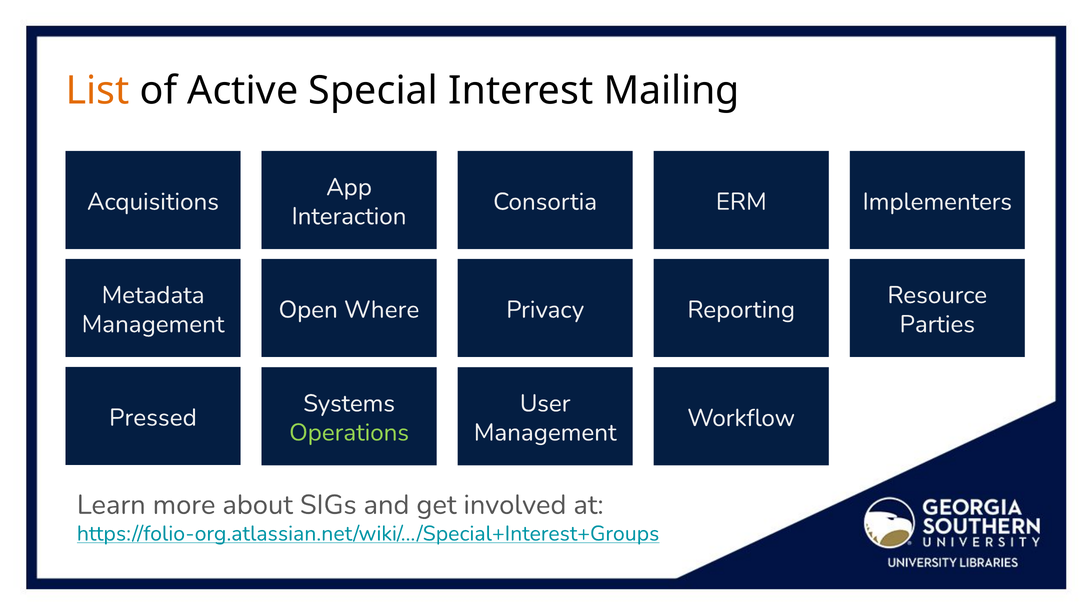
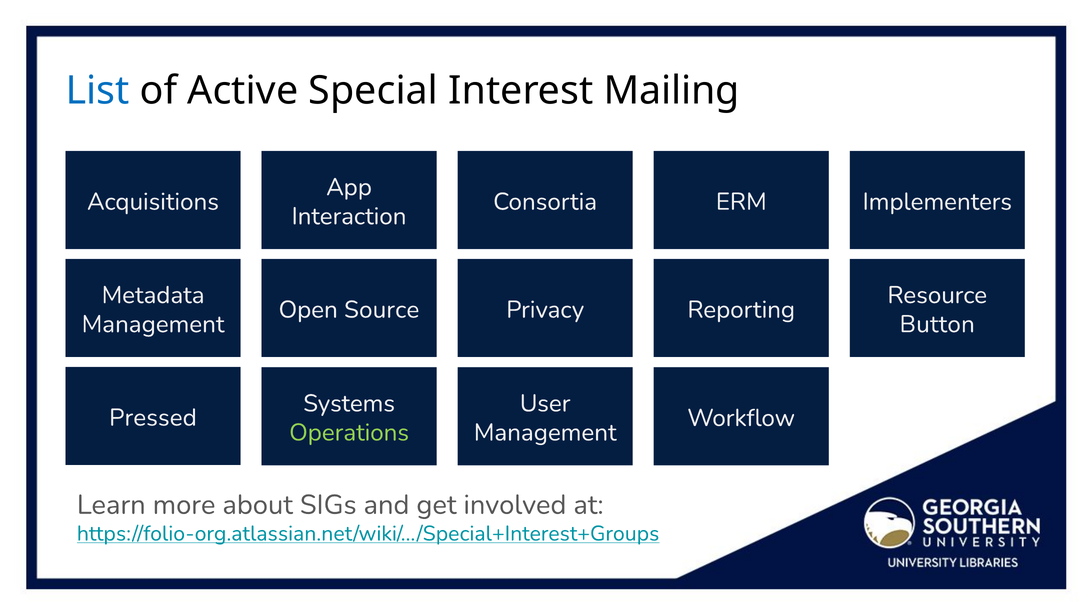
List colour: orange -> blue (97, 90)
Where: Where -> Source (382, 309)
Parties: Parties -> Button (937, 324)
